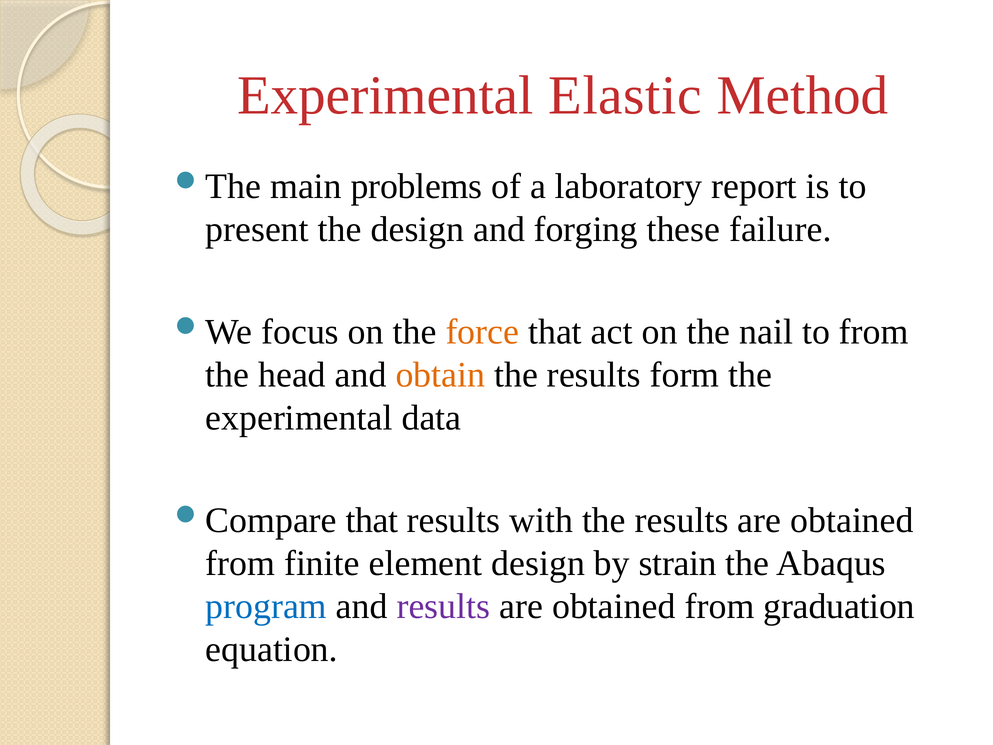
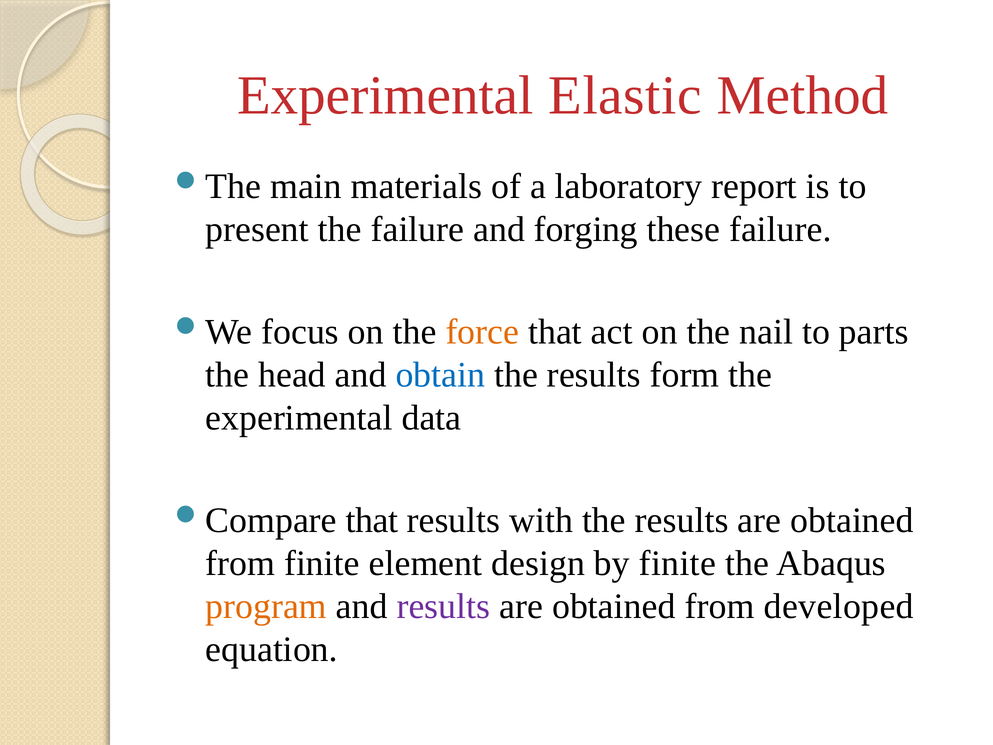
problems: problems -> materials (416, 186)
the design: design -> failure (417, 229)
to from: from -> parts (874, 332)
obtain colour: orange -> blue (440, 375)
by strain: strain -> finite (677, 563)
program colour: blue -> orange (266, 606)
graduation: graduation -> developed (839, 606)
